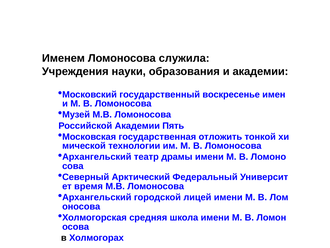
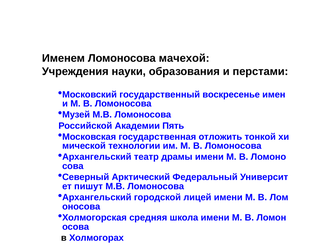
служила: служила -> мачехой (184, 58)
и академии: академии -> перстами (260, 71)
время: время -> пишут (89, 186)
